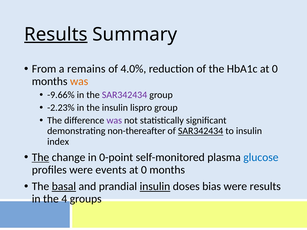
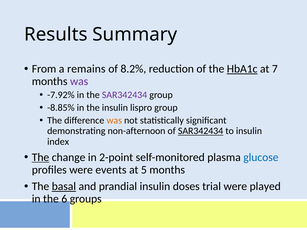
Results underline: present -> none (56, 34)
4.0%: 4.0% -> 8.2% (133, 69)
HbA1c underline: none -> present (242, 69)
0: 0 -> 7 (275, 69)
was colour: orange -> purple (79, 81)
-9.66%: -9.66% -> -7.92% (61, 95)
-2.23%: -2.23% -> -8.85% (61, 108)
was colour: purple -> orange (114, 121)
non-thereafter: non-thereafter -> non-afternoon (137, 131)
0-point: 0-point -> 2-point (116, 157)
0: 0 -> 5 (144, 170)
insulin underline: present -> none (155, 187)
bias: bias -> trial (212, 187)
were results: results -> played (265, 187)
4: 4 -> 6 (64, 199)
